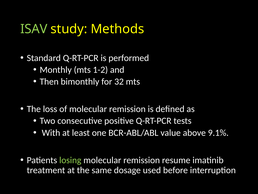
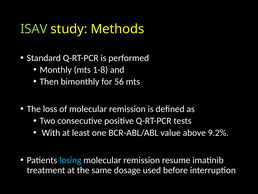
1-2: 1-2 -> 1-8 (100, 70)
32: 32 -> 56 (119, 81)
9.1%: 9.1% -> 9.2% (218, 132)
losing colour: light green -> light blue (70, 160)
